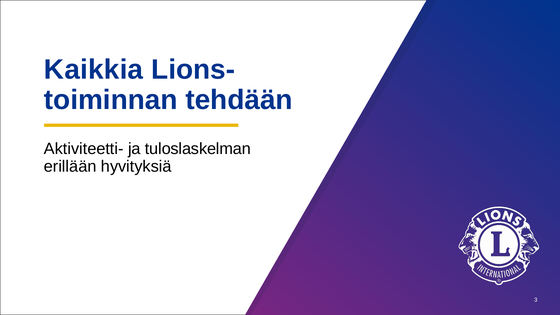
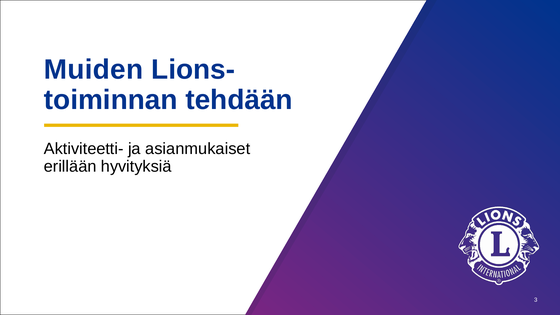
Kaikkia: Kaikkia -> Muiden (94, 70)
tuloslaskelman: tuloslaskelman -> asianmukaiset (198, 149)
